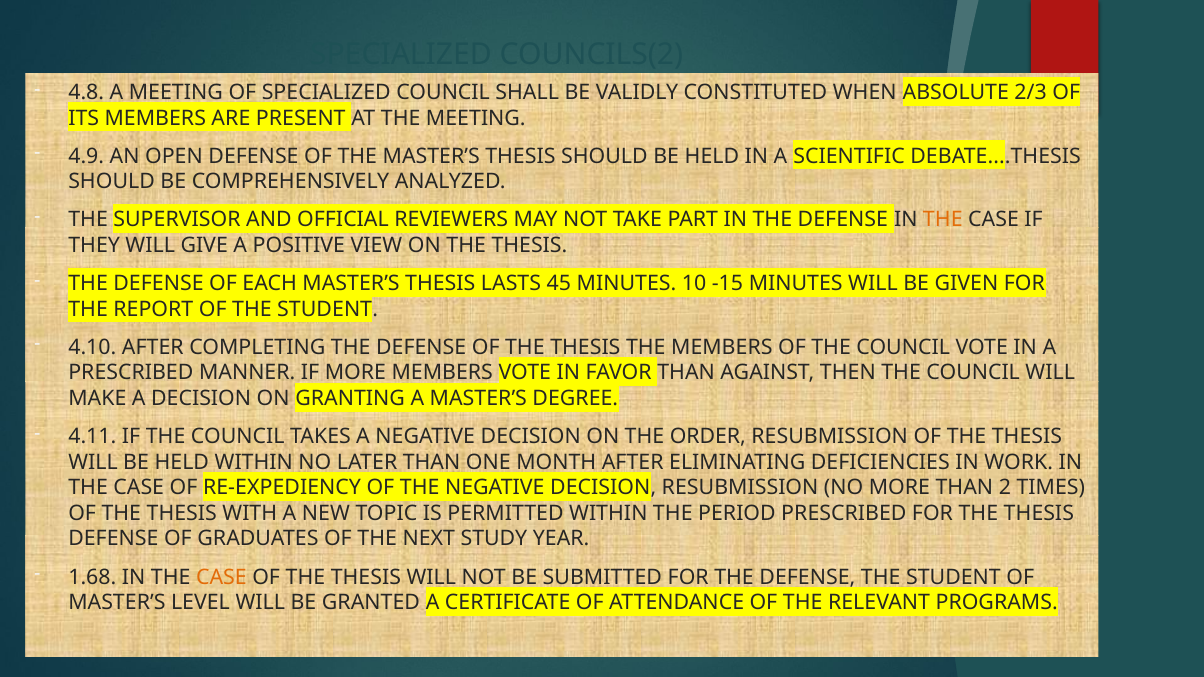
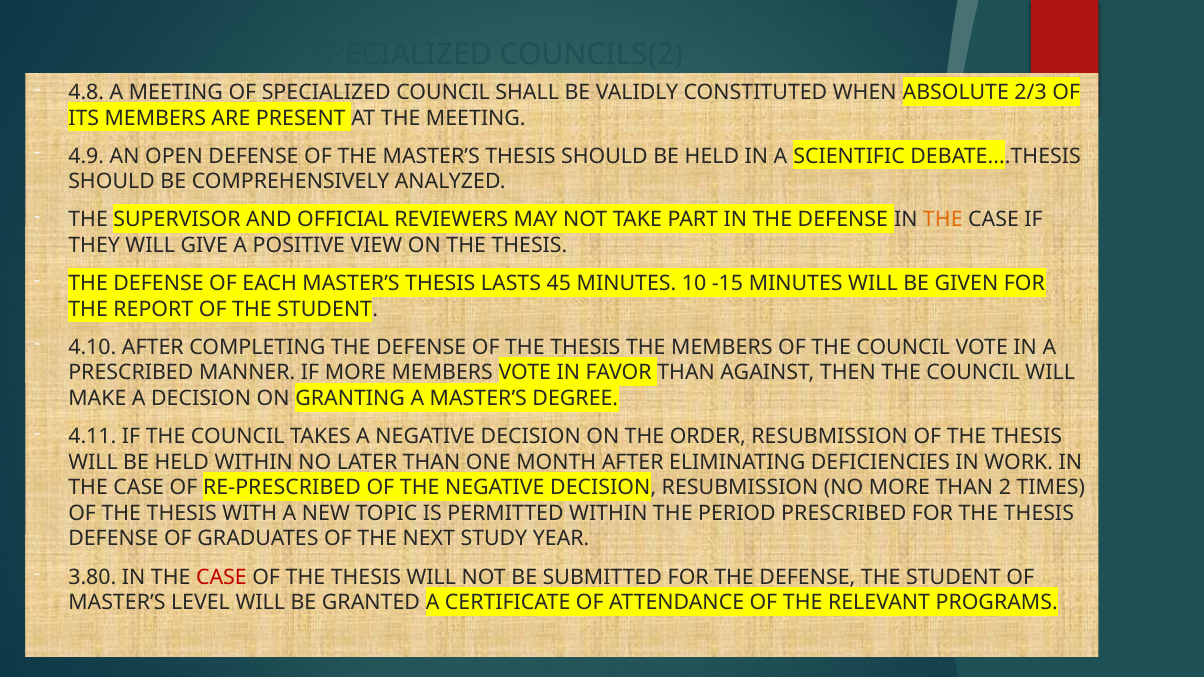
RE-EXPEDIENCY: RE-EXPEDIENCY -> RE-PRESCRIBED (282, 488)
1.68: 1.68 -> 3.80 (92, 577)
CASE colour: orange -> red (221, 577)
